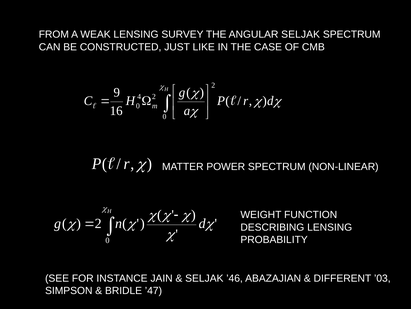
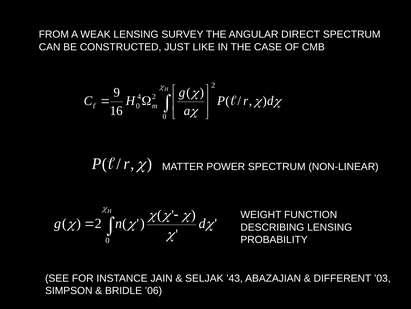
ANGULAR SELJAK: SELJAK -> DIRECT (301, 35)
’46: ’46 -> ’43 (235, 278)
’47: ’47 -> ’06 (153, 290)
